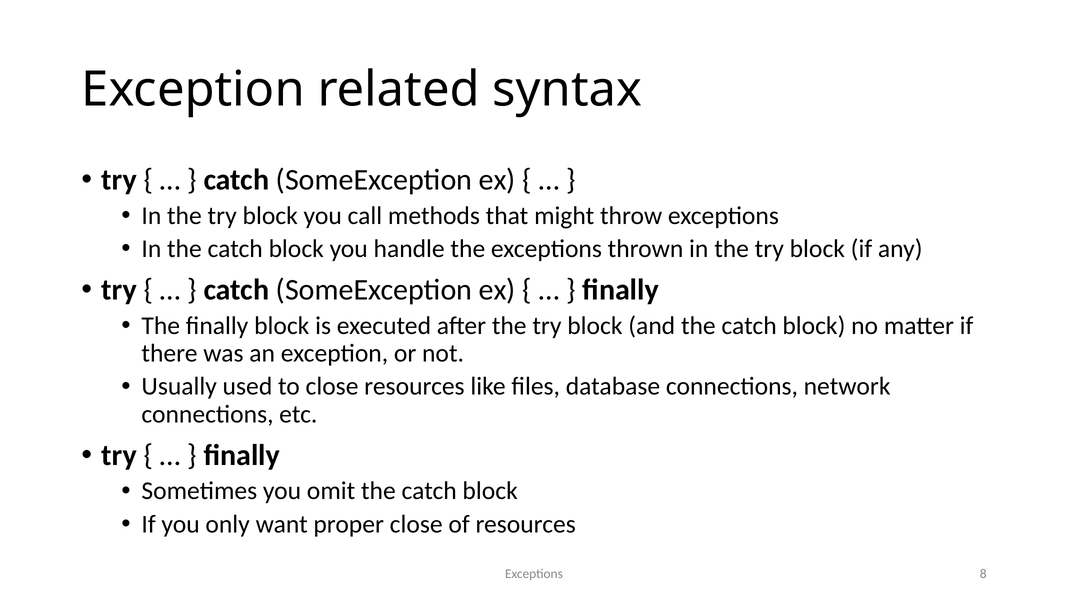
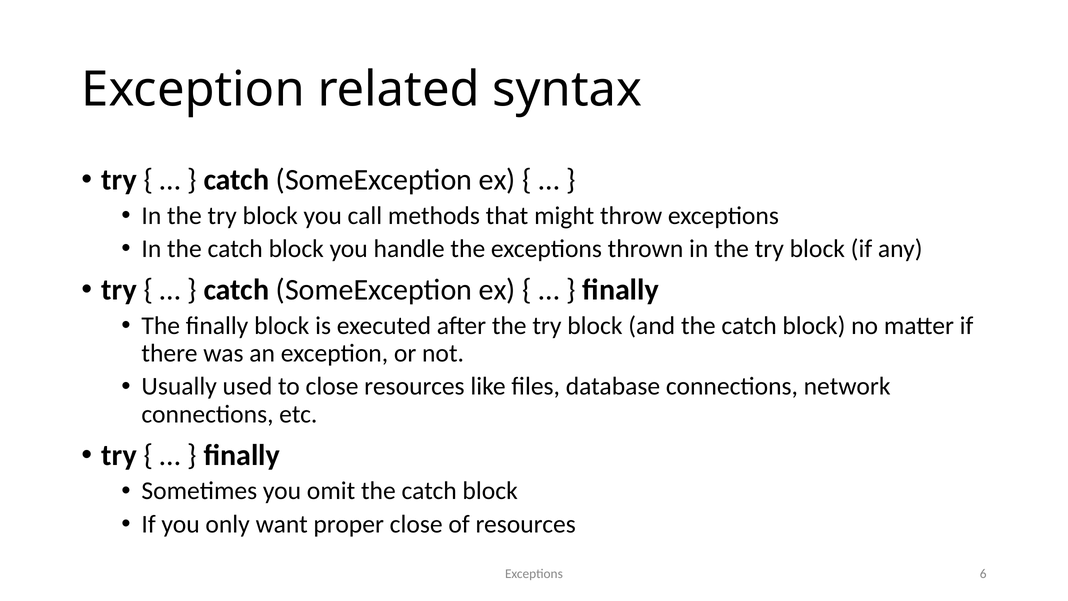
8: 8 -> 6 (983, 574)
